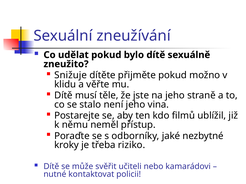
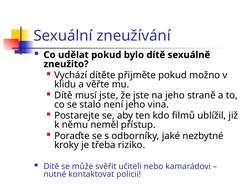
Snižuje: Snižuje -> Vychází (71, 75)
musí těle: těle -> jste (109, 96)
